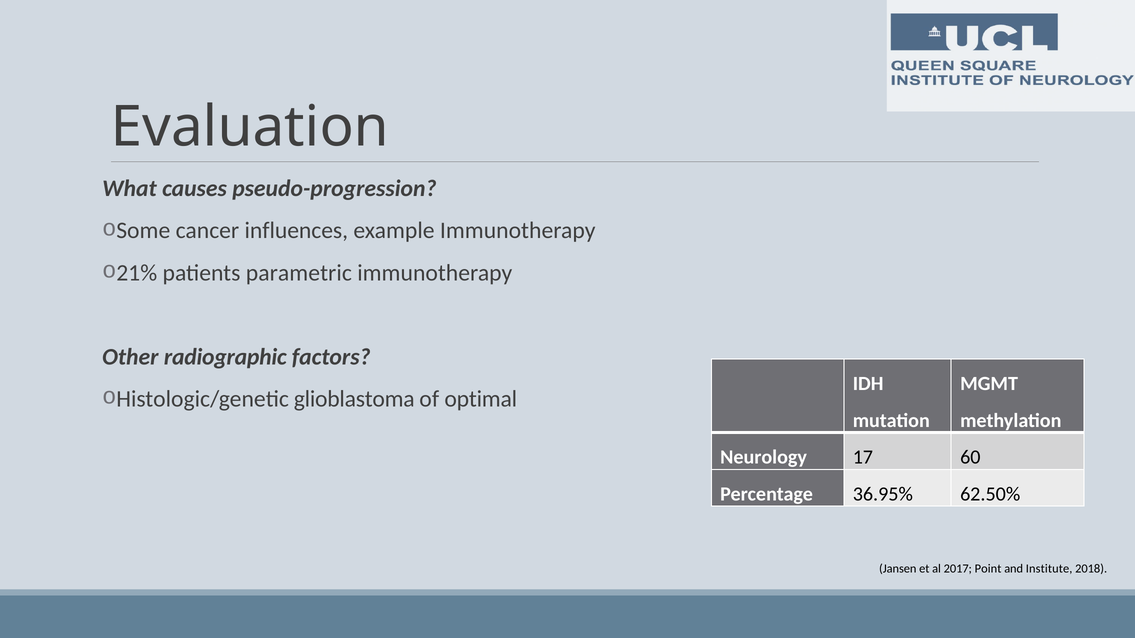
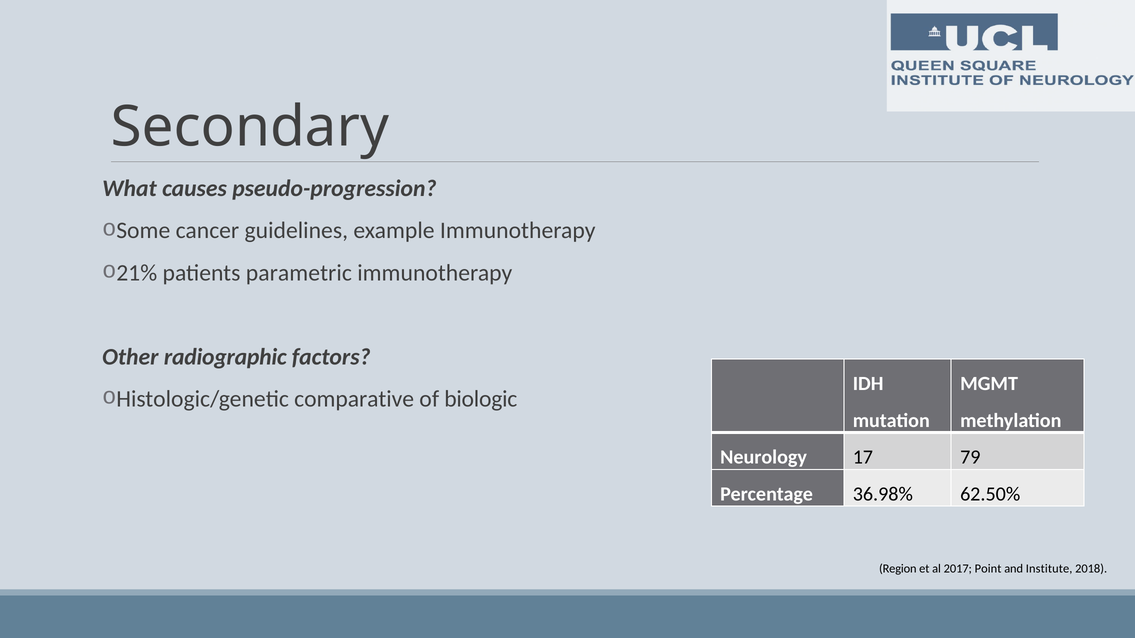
Evaluation: Evaluation -> Secondary (250, 127)
influences: influences -> guidelines (296, 231)
glioblastoma: glioblastoma -> comparative (354, 399)
optimal: optimal -> biologic (481, 399)
60: 60 -> 79 (970, 458)
36.95%: 36.95% -> 36.98% (883, 494)
Jansen: Jansen -> Region (898, 569)
